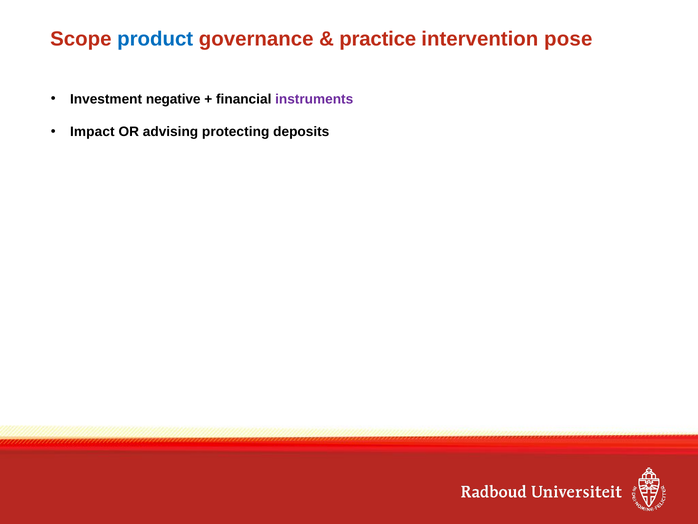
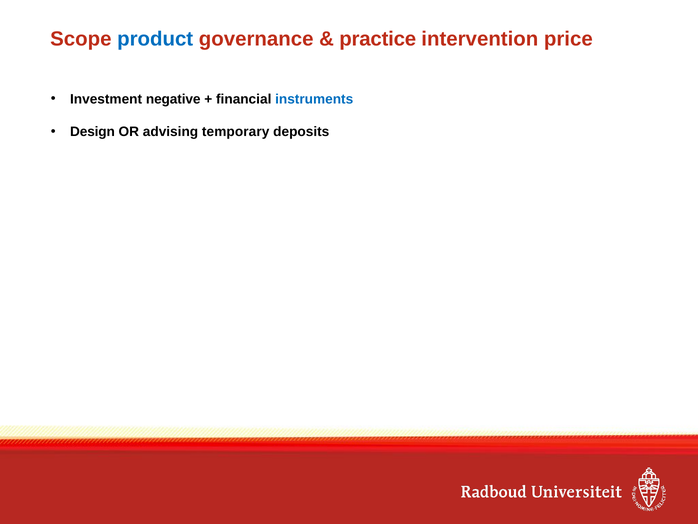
pose: pose -> price (568, 39)
instruments colour: purple -> blue (314, 99)
Impact: Impact -> Design (92, 132)
protecting: protecting -> temporary (236, 132)
